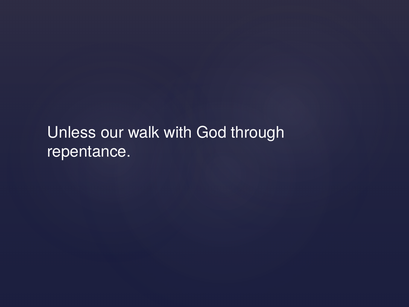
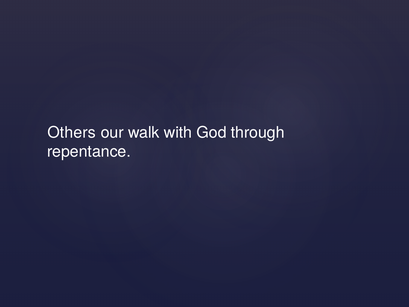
Unless: Unless -> Others (72, 133)
